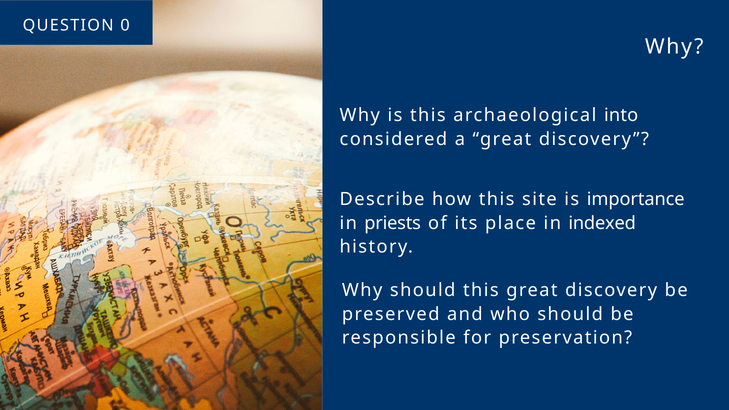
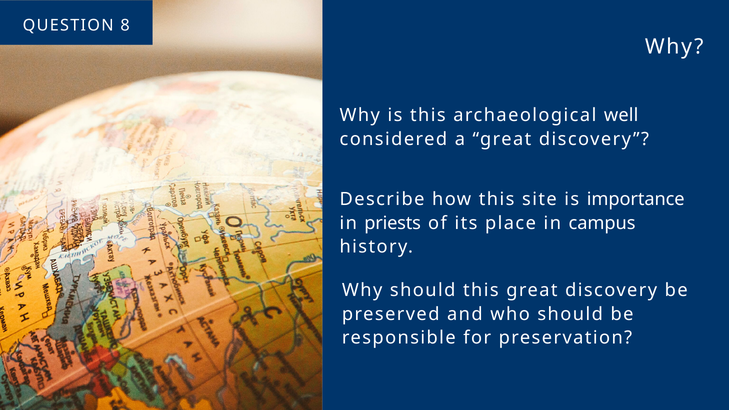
0: 0 -> 8 (125, 25)
into: into -> well (621, 115)
indexed: indexed -> campus (602, 223)
